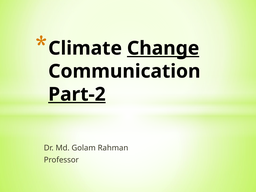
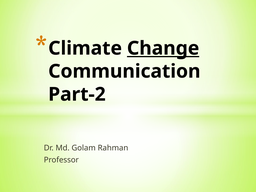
Part-2 underline: present -> none (77, 94)
